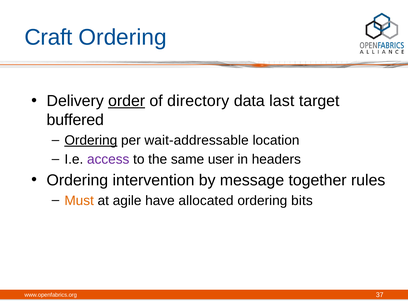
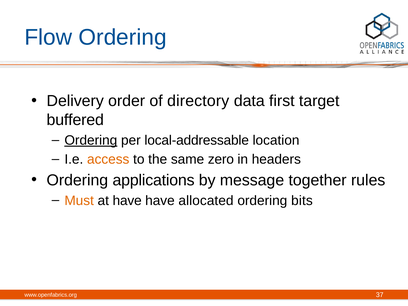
Craft: Craft -> Flow (48, 37)
order underline: present -> none (127, 101)
last: last -> first (282, 101)
wait-addressable: wait-addressable -> local-addressable (197, 140)
access colour: purple -> orange (108, 159)
user: user -> zero (221, 159)
intervention: intervention -> applications (154, 180)
at agile: agile -> have (127, 201)
